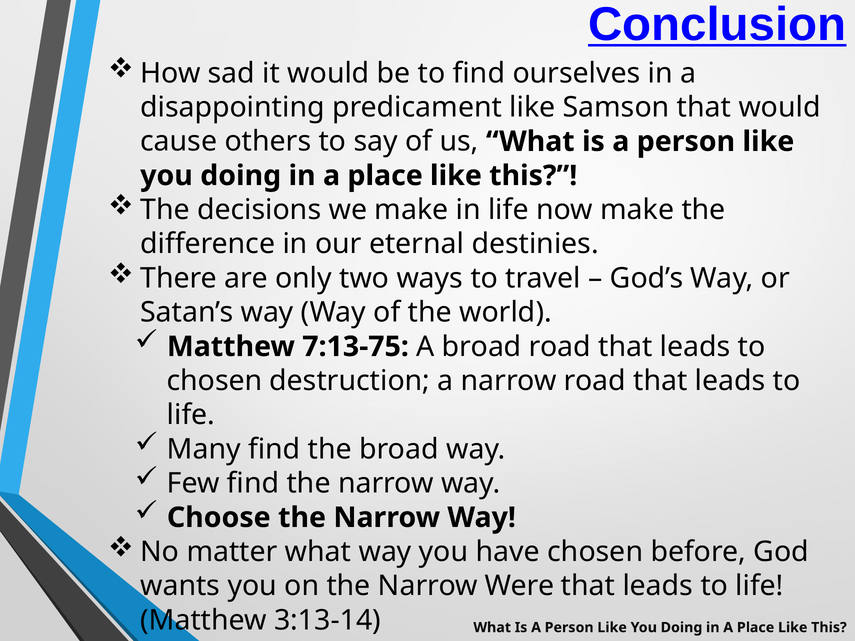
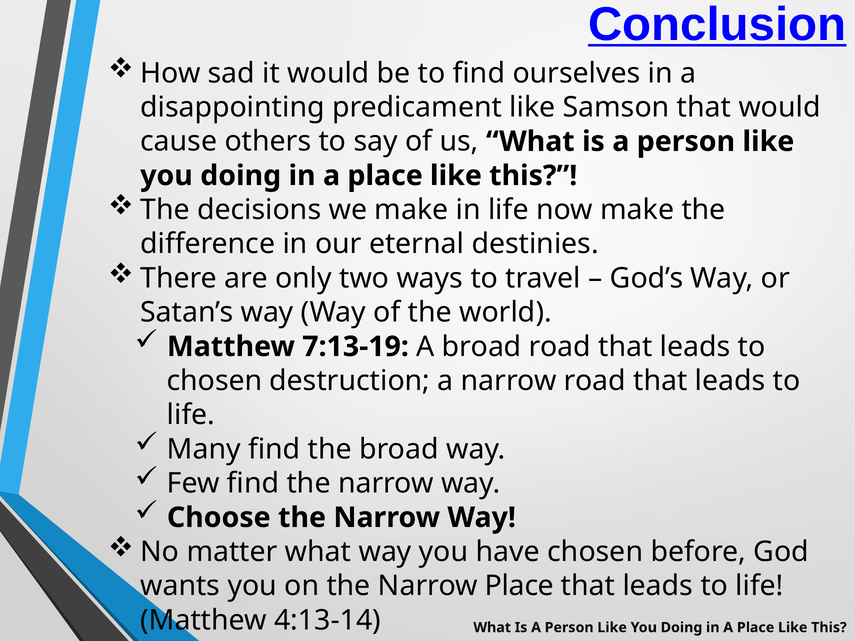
7:13-75: 7:13-75 -> 7:13-19 (356, 347)
Narrow Were: Were -> Place (519, 586)
3:13-14: 3:13-14 -> 4:13-14 (327, 620)
